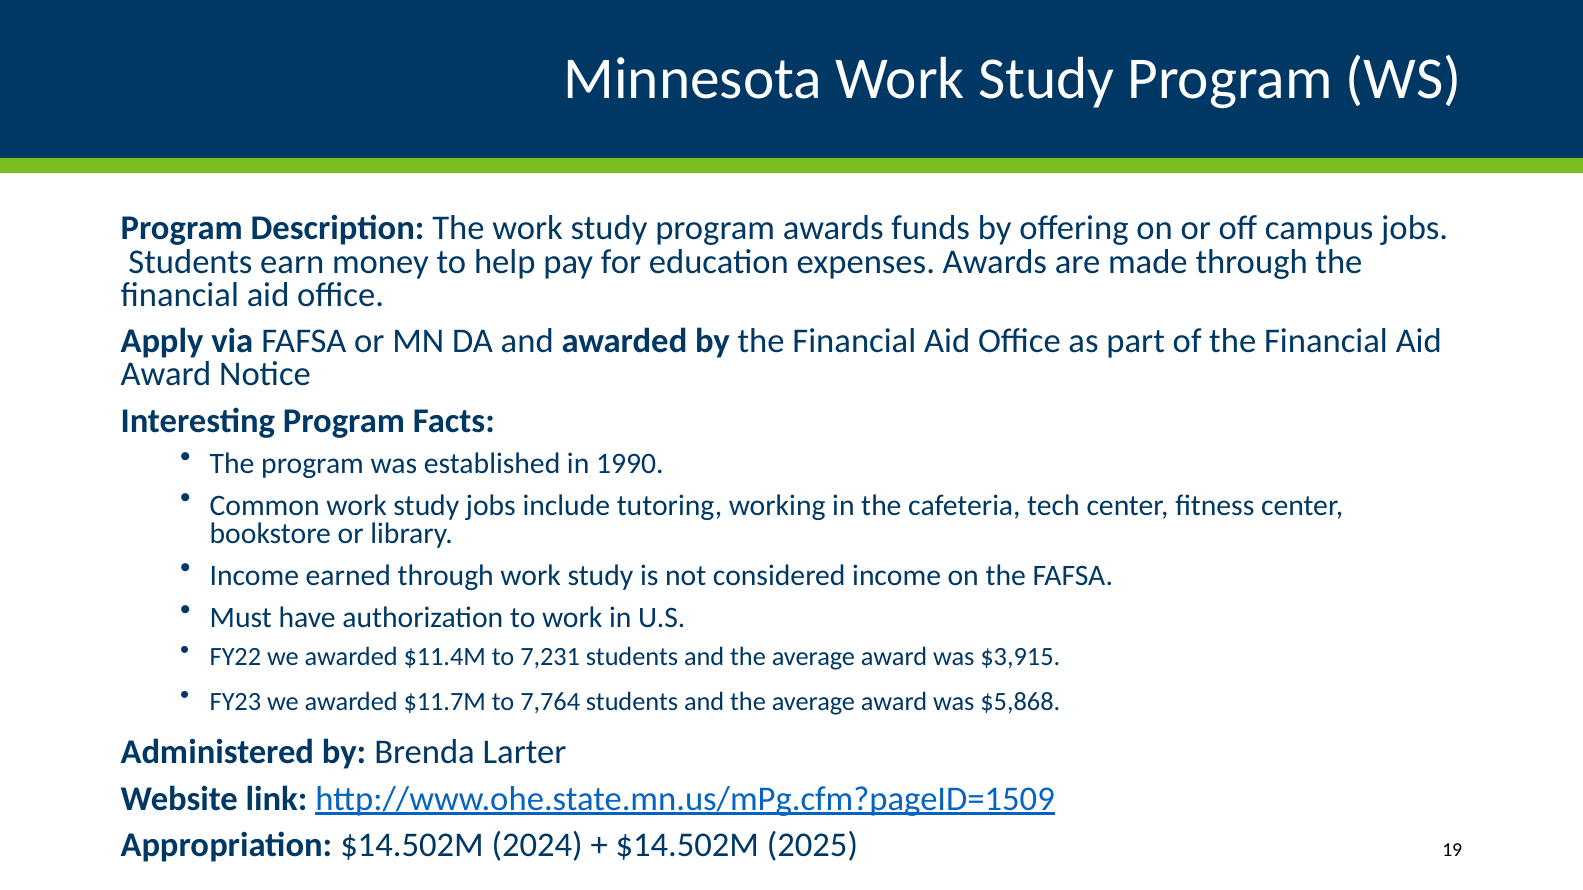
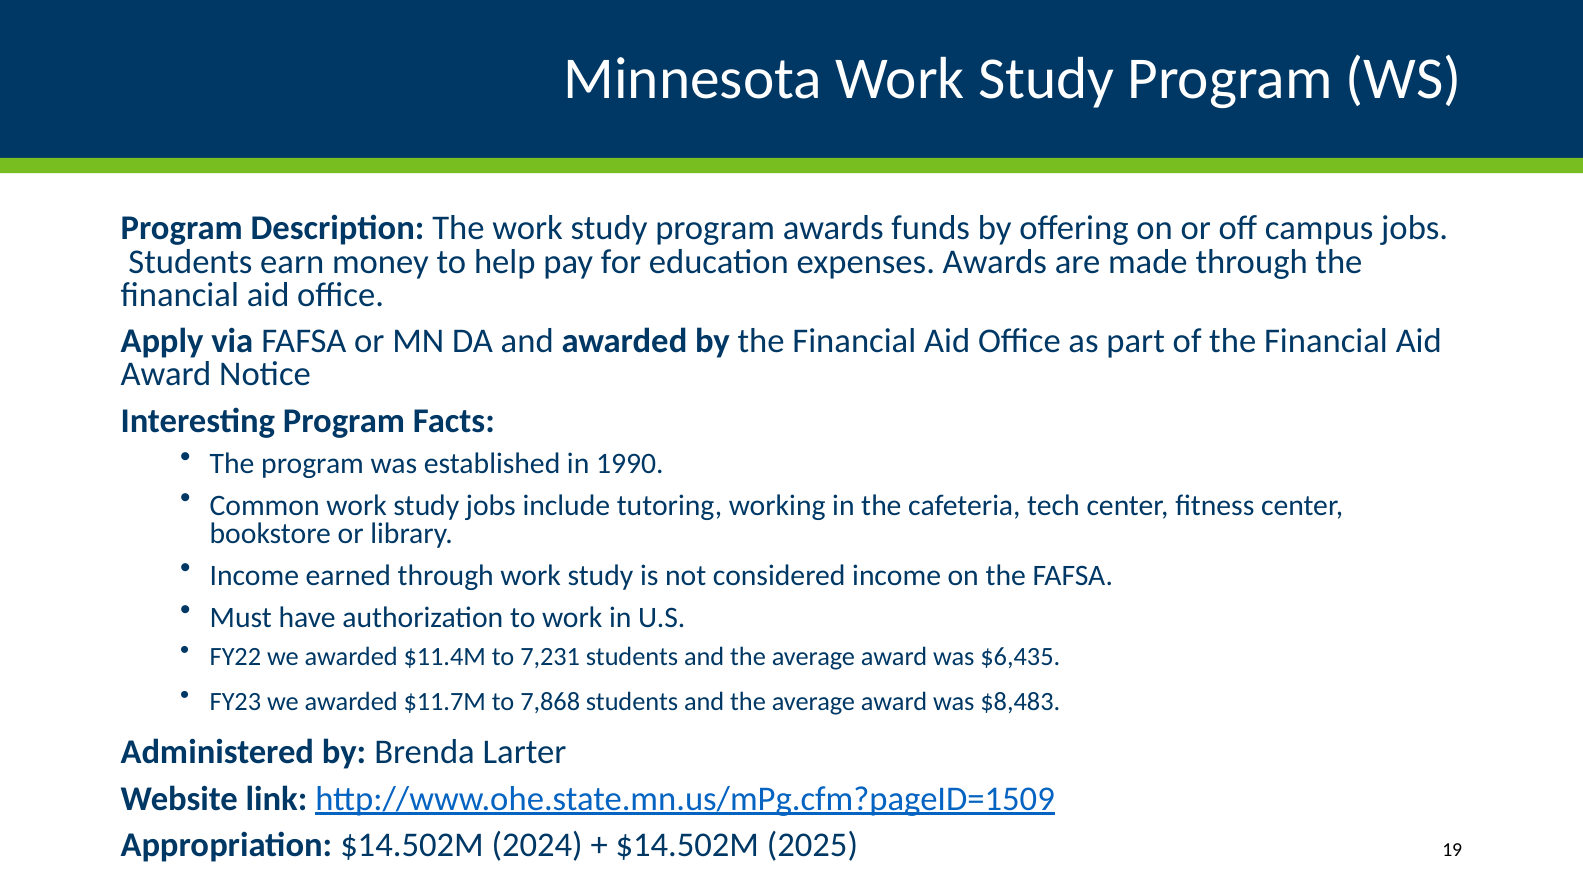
$3,915: $3,915 -> $6,435 (1020, 657)
7,764: 7,764 -> 7,868 (550, 702)
$5,868: $5,868 -> $8,483 (1020, 702)
